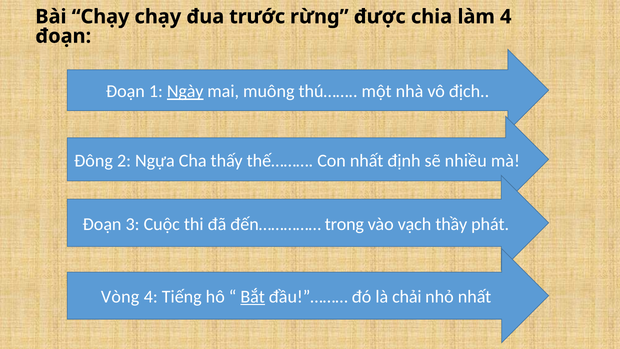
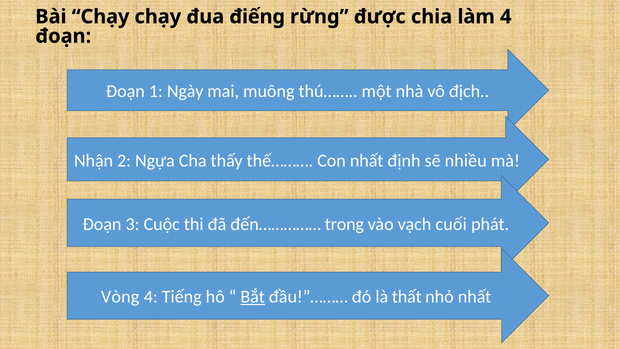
trước: trước -> điếng (257, 17)
Ngày underline: present -> none (185, 91)
Đông: Đông -> Nhận (94, 160)
thầy: thầy -> cuối (451, 224)
chải: chải -> thất (407, 297)
